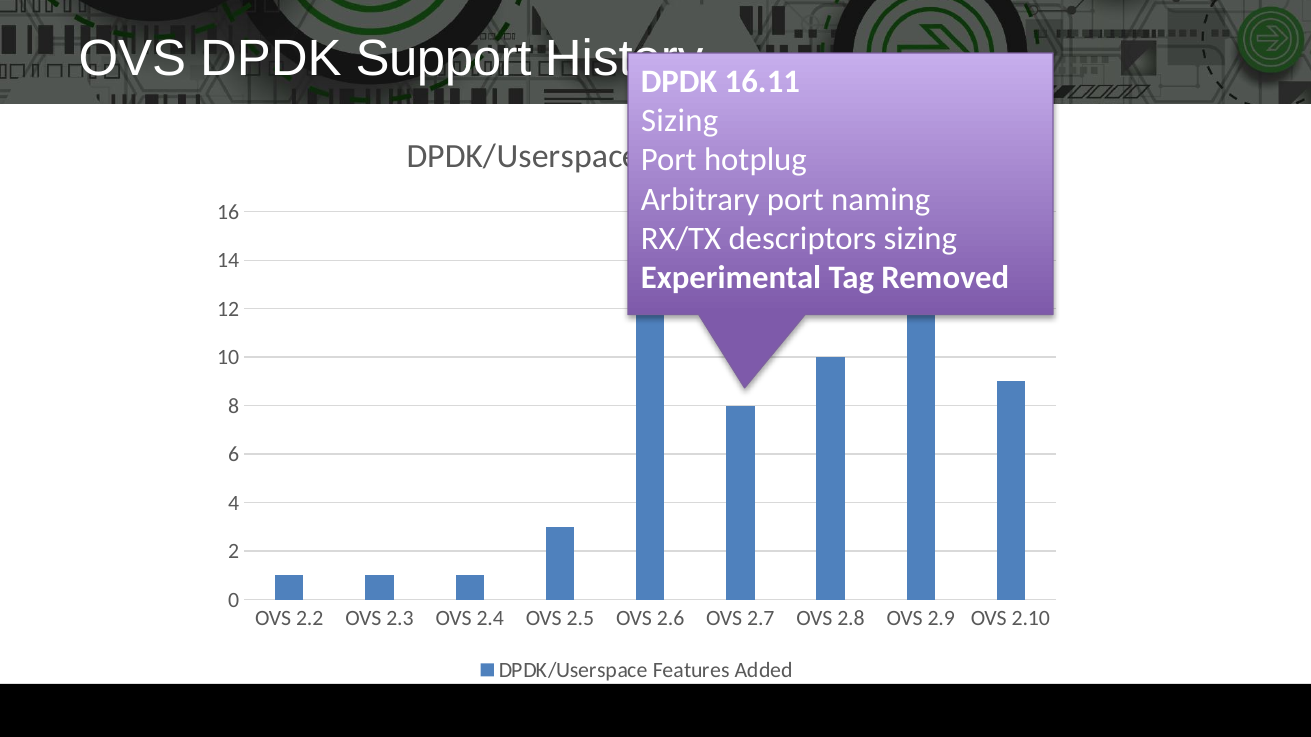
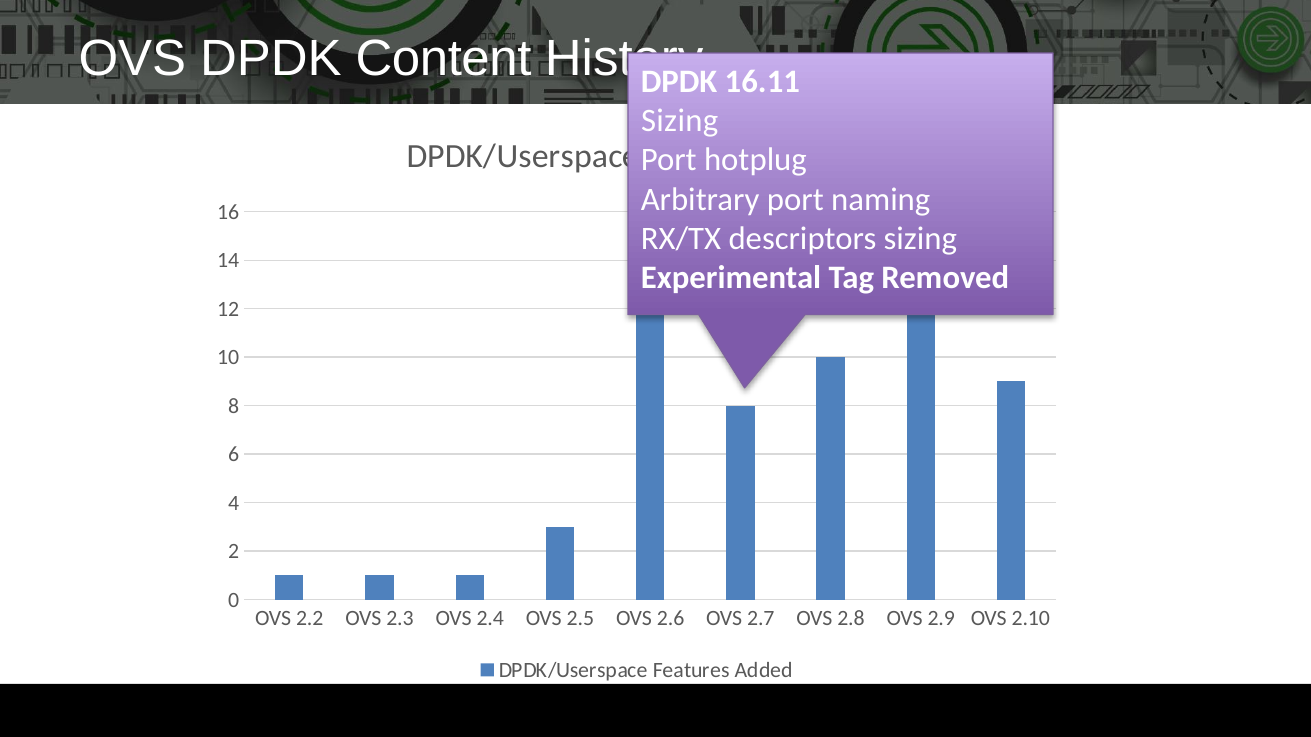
Support: Support -> Content (443, 59)
